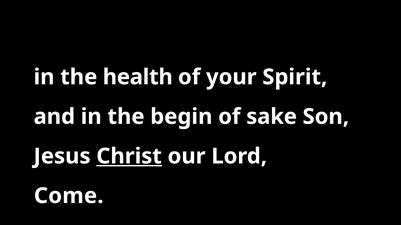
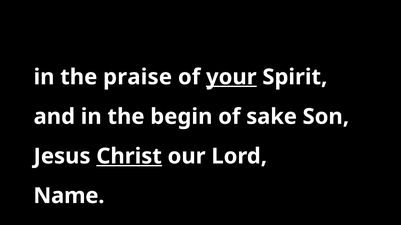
health: health -> praise (138, 77)
your underline: none -> present (231, 77)
Come: Come -> Name (69, 196)
